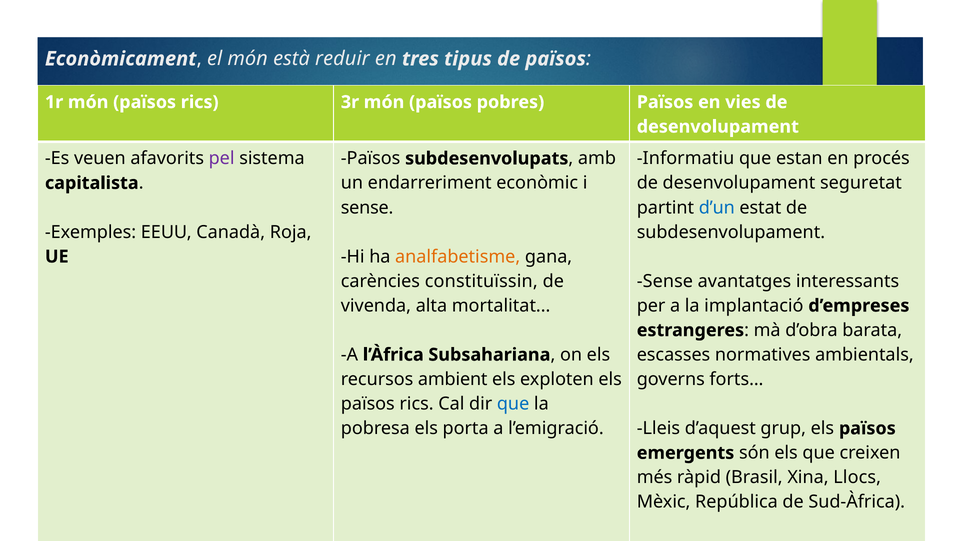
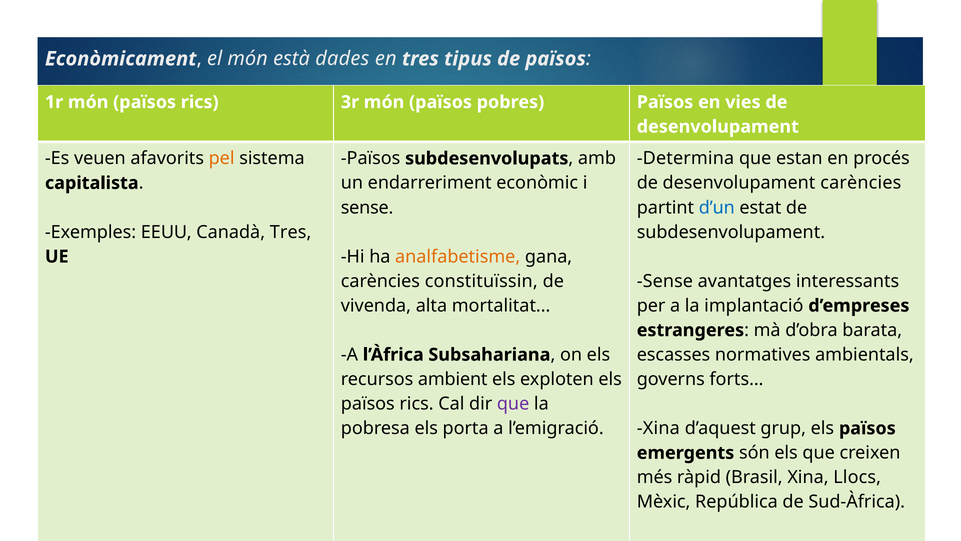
reduir: reduir -> dades (342, 59)
pel colour: purple -> orange (222, 158)
Informatiu: Informatiu -> Determina (685, 158)
desenvolupament seguretat: seguretat -> carències (861, 183)
Canadà Roja: Roja -> Tres (291, 232)
que colour: blue -> purple (513, 404)
Lleis: Lleis -> Xina (658, 428)
